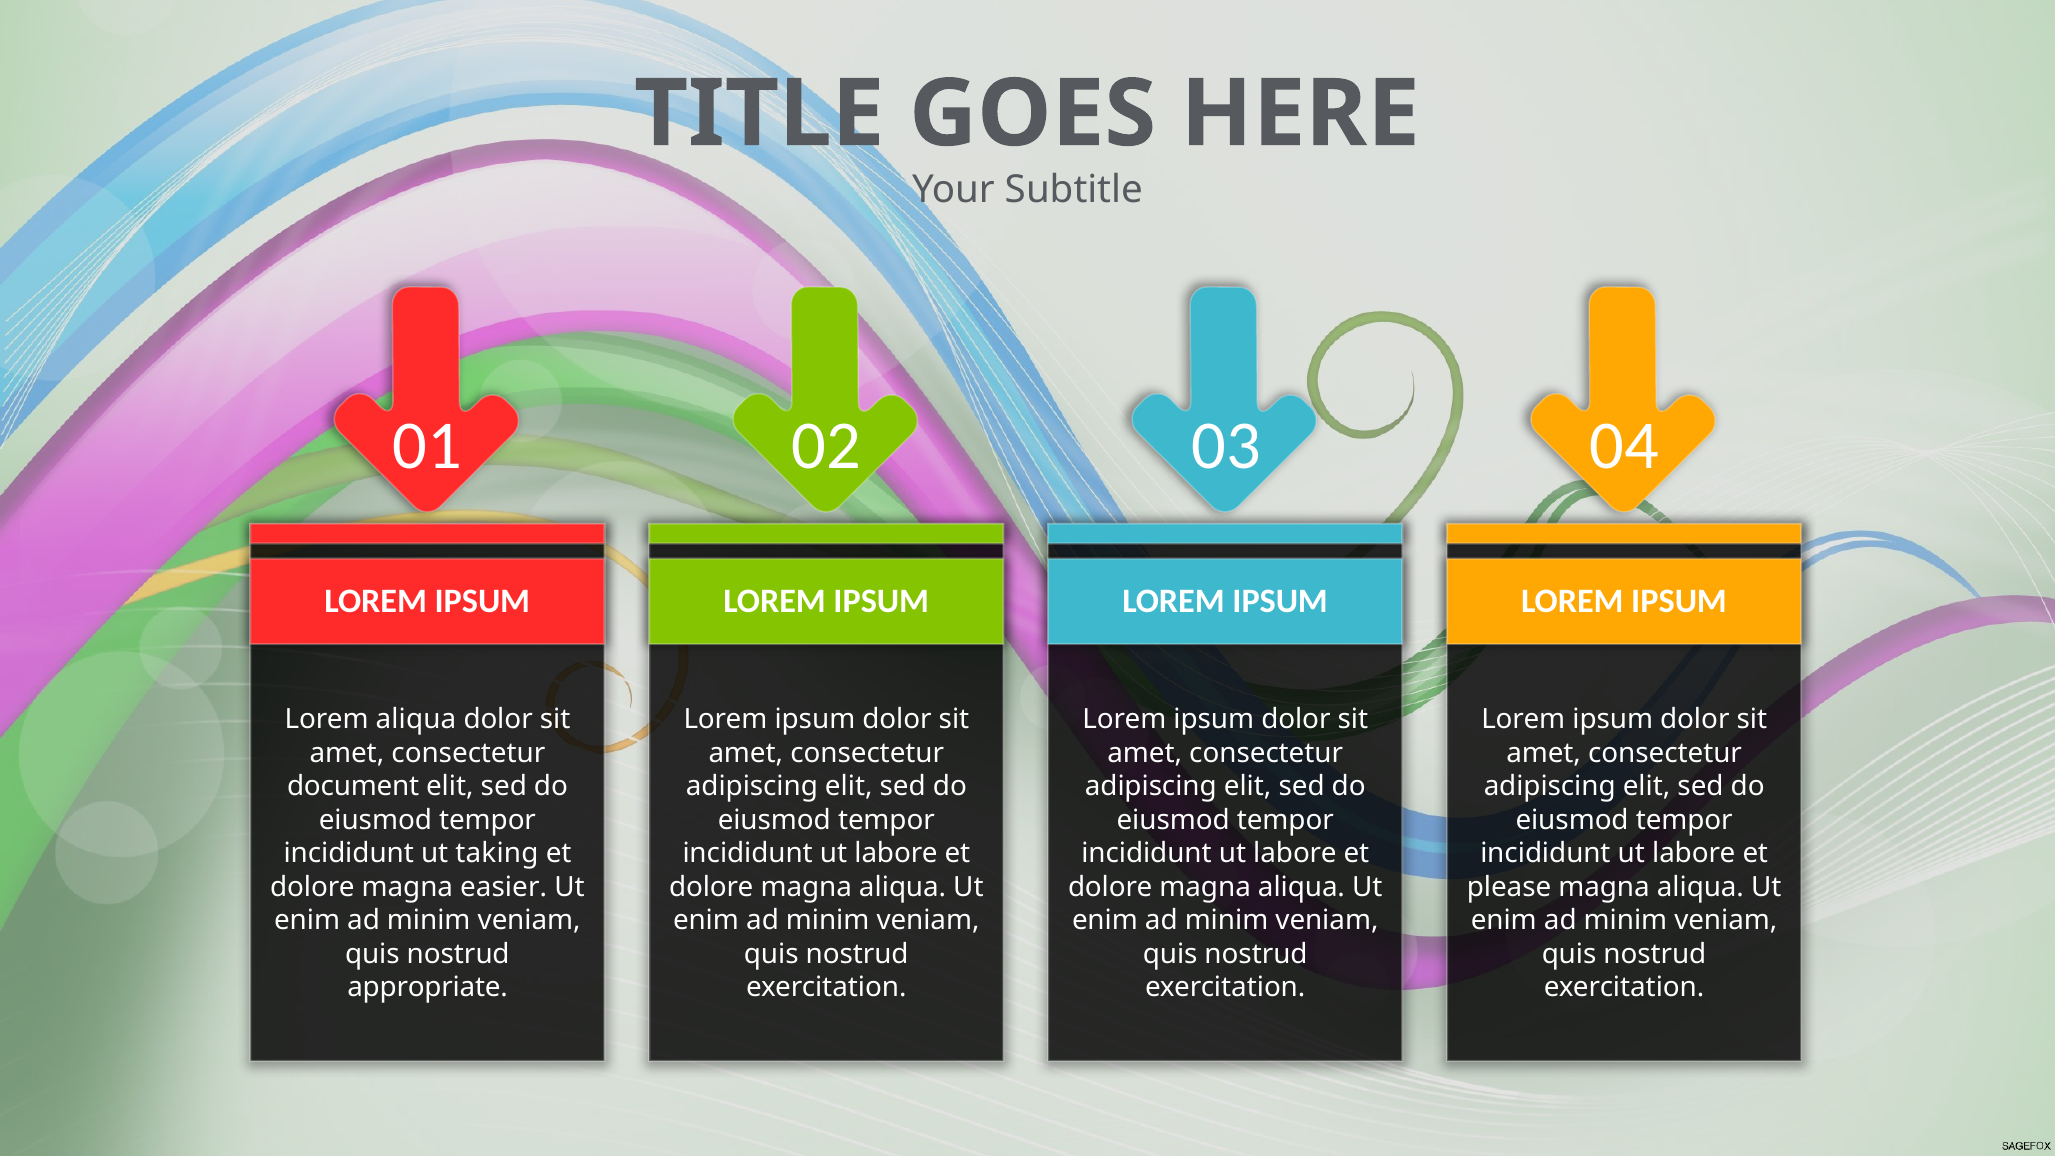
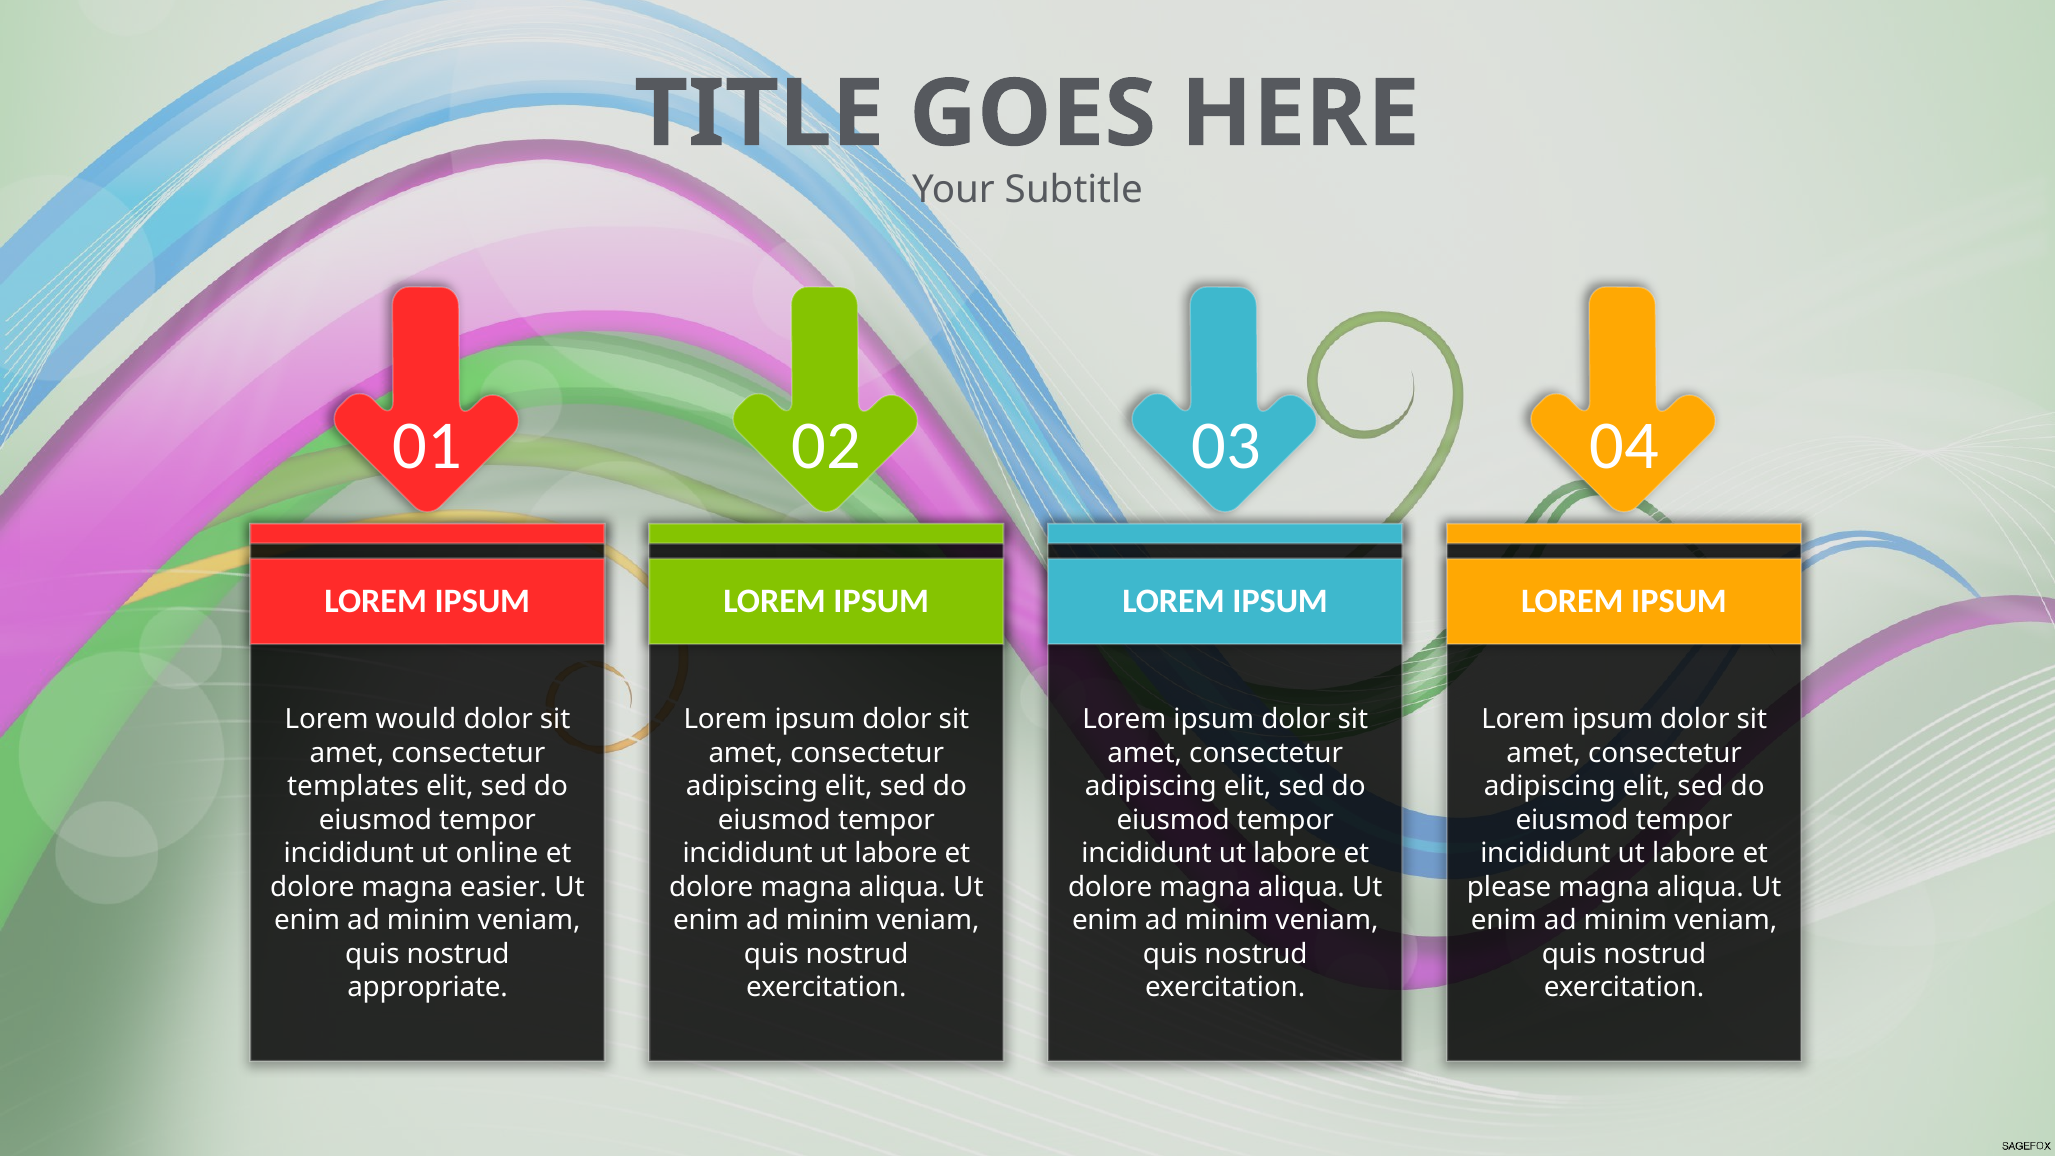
Lorem aliqua: aliqua -> would (416, 720)
document: document -> templates (353, 787)
taking: taking -> online (497, 853)
